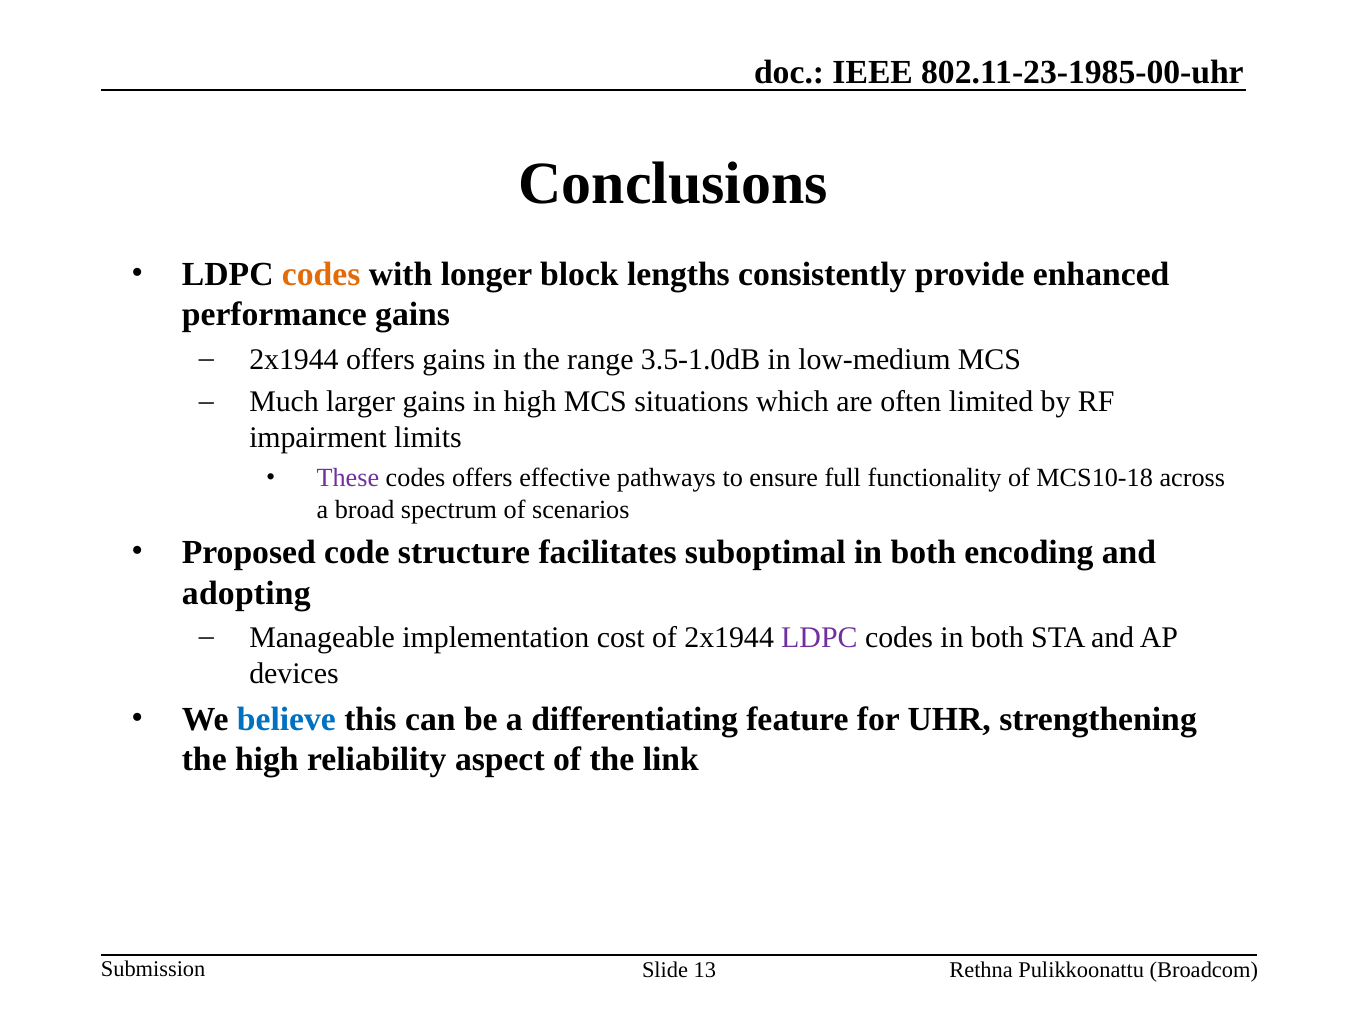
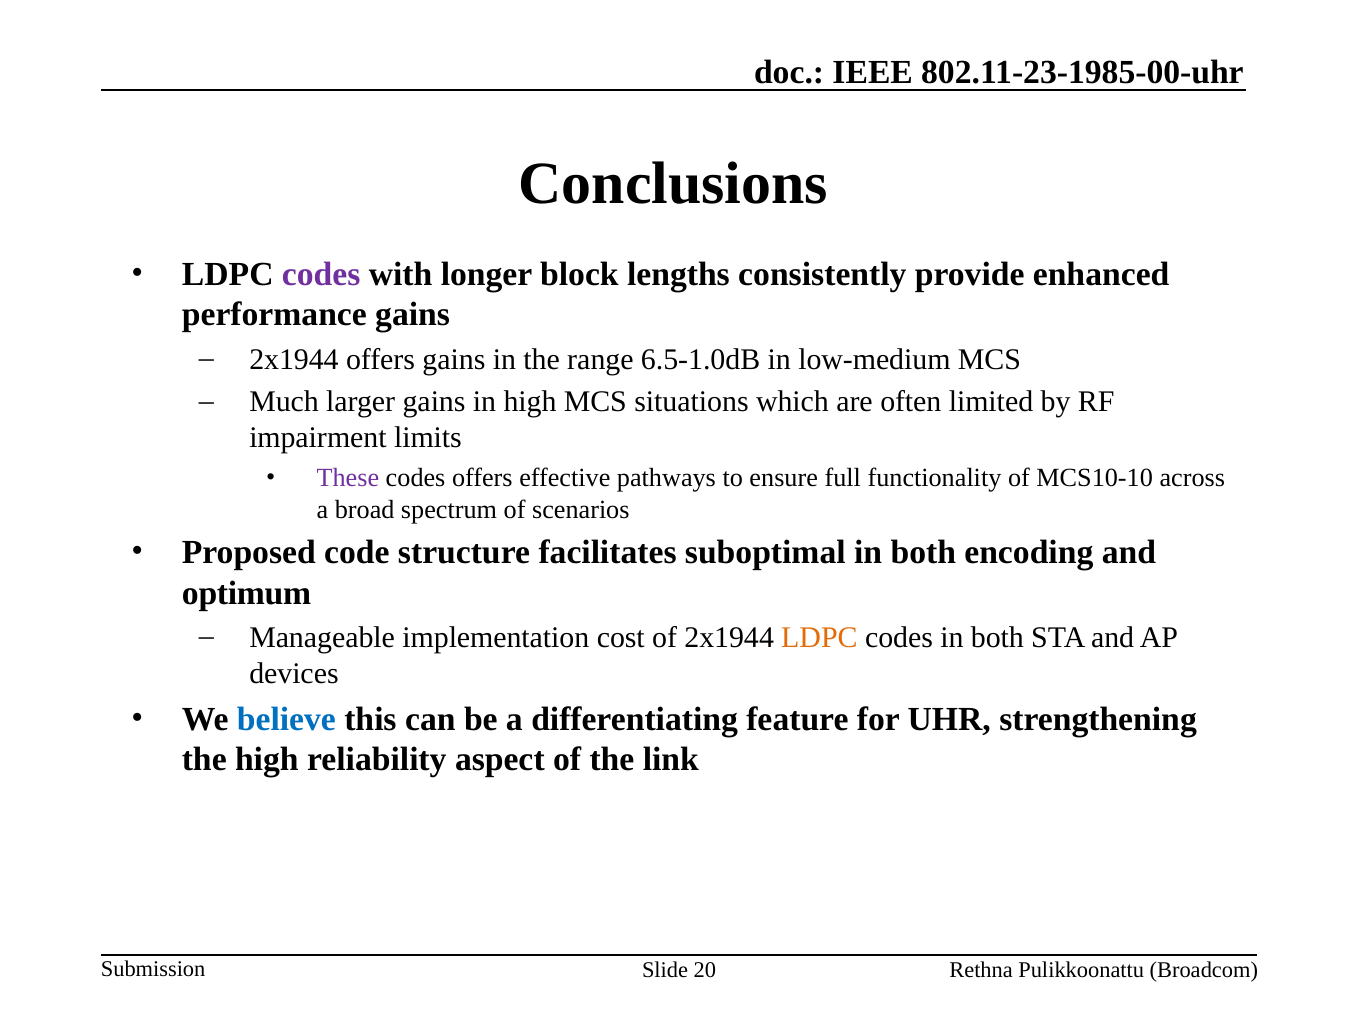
codes colour: orange -> purple (321, 274)
3.5-1.0dB: 3.5-1.0dB -> 6.5-1.0dB (701, 359)
MCS10-18: MCS10-18 -> MCS10-10 (1095, 478)
adopting: adopting -> optimum (247, 593)
LDPC colour: purple -> orange (819, 637)
13: 13 -> 20 (705, 969)
